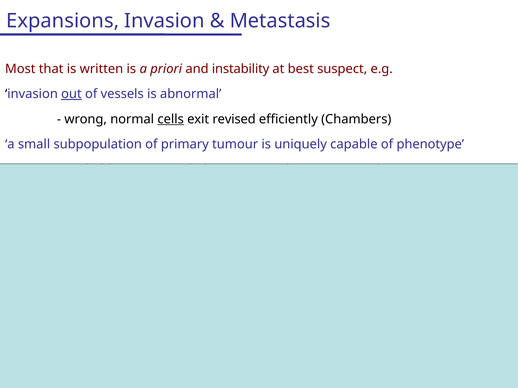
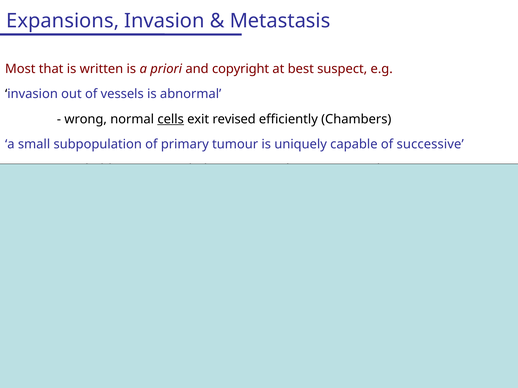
instability: instability -> copyright (241, 69)
out underline: present -> none (71, 94)
phenotype: phenotype -> successive (430, 144)
